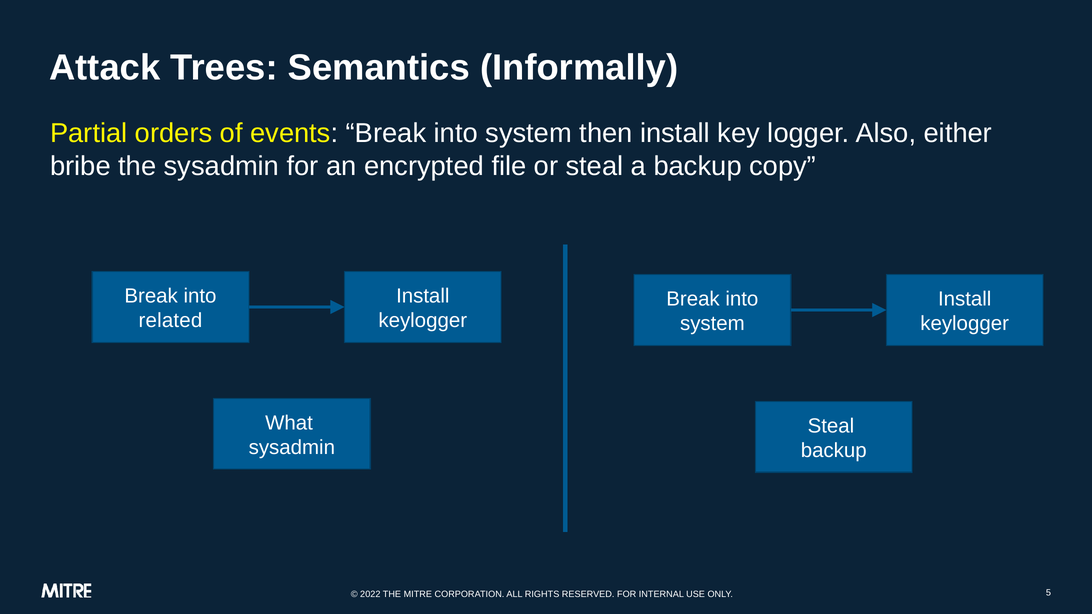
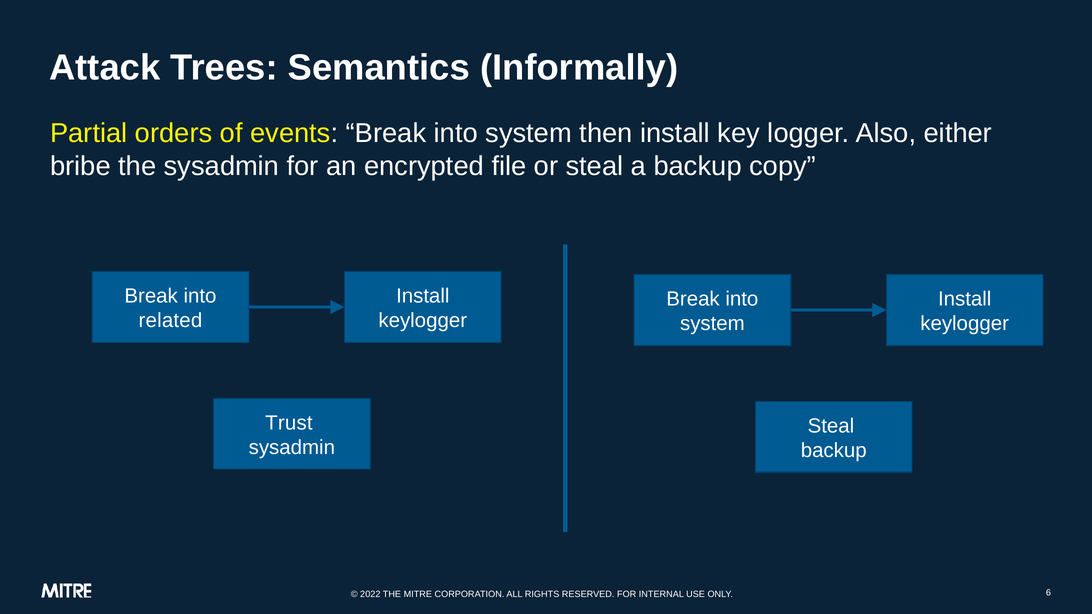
What: What -> Trust (289, 423)
5: 5 -> 6 (1049, 593)
